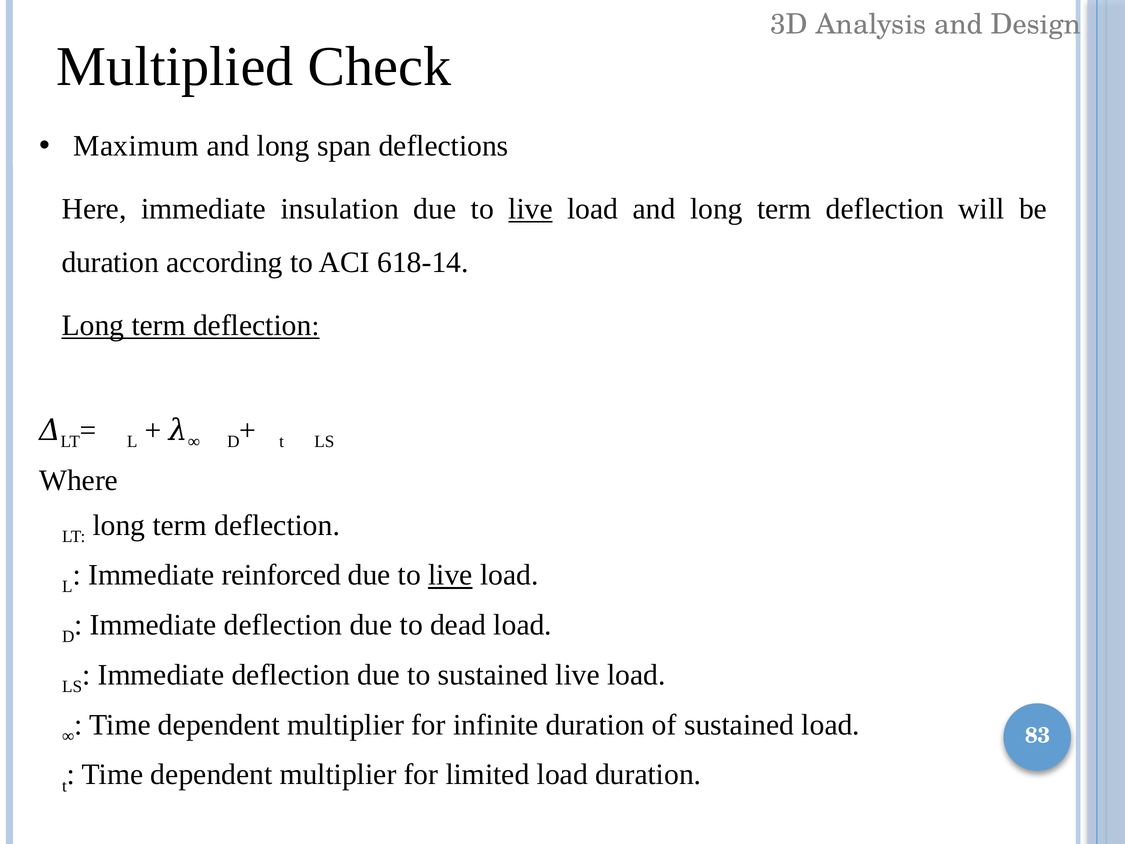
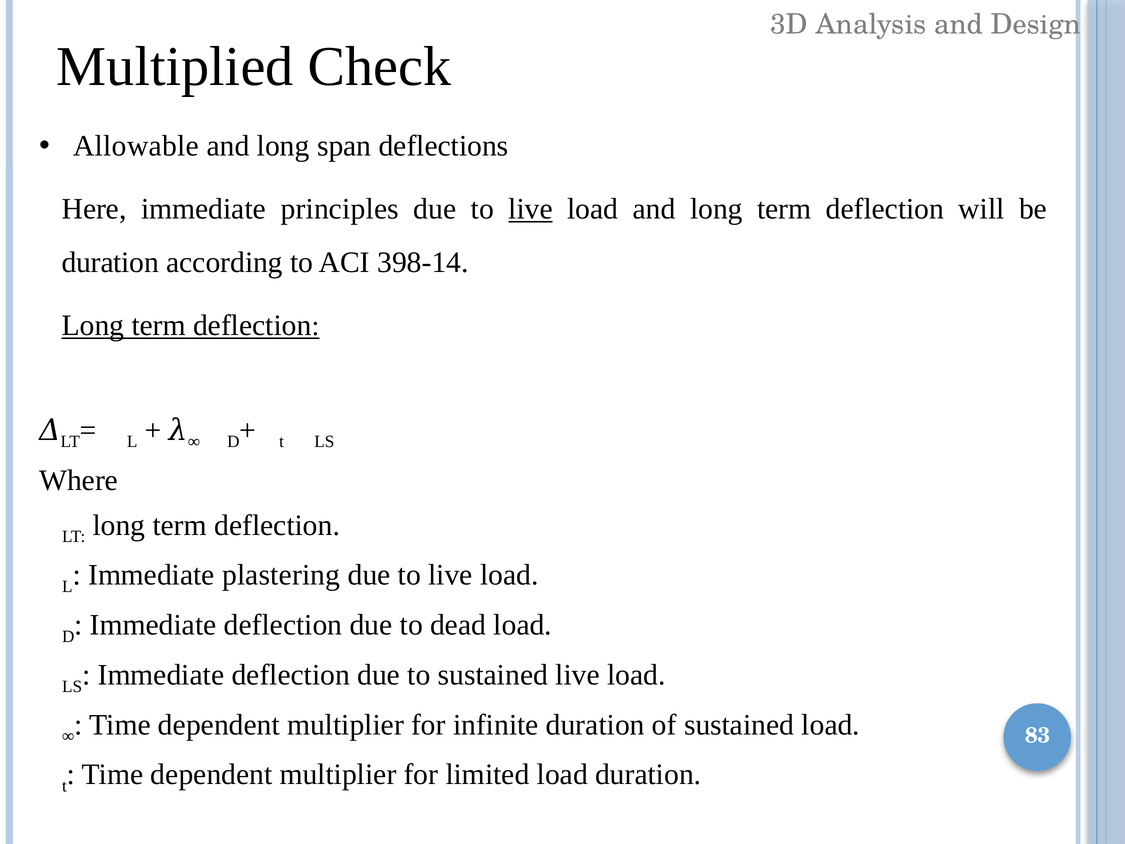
Maximum: Maximum -> Allowable (136, 146)
insulation: insulation -> principles (340, 209)
618-14: 618-14 -> 398-14 (423, 262)
reinforced: reinforced -> plastering (281, 575)
live underline: present -> none (450, 575)
